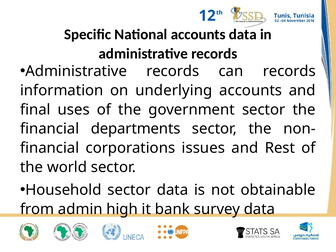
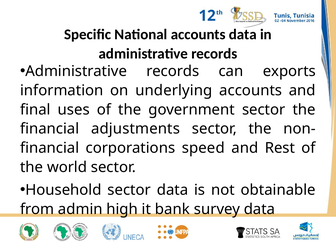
can records: records -> exports (289, 71)
departments: departments -> adjustments (135, 129)
issues: issues -> speed (203, 148)
